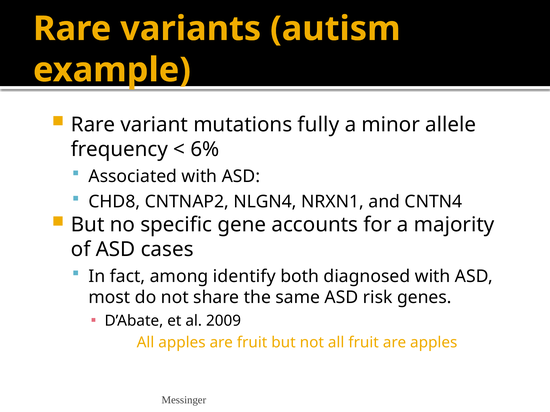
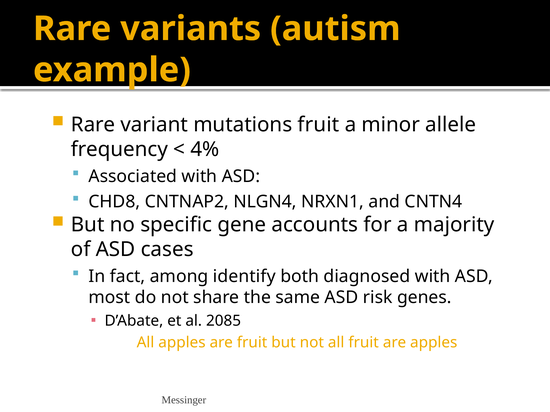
mutations fully: fully -> fruit (318, 125)
6%: 6% -> 4% (205, 150)
2009: 2009 -> 2085 (224, 321)
